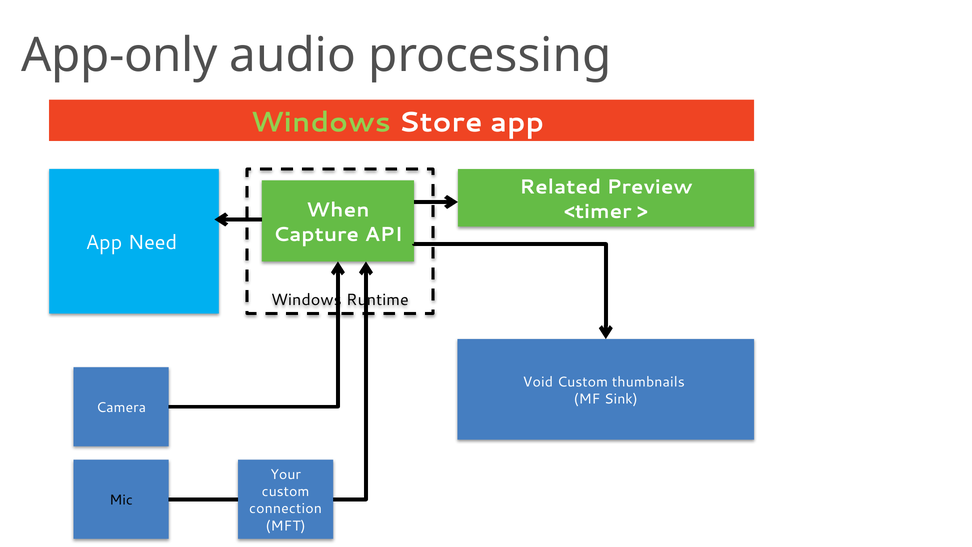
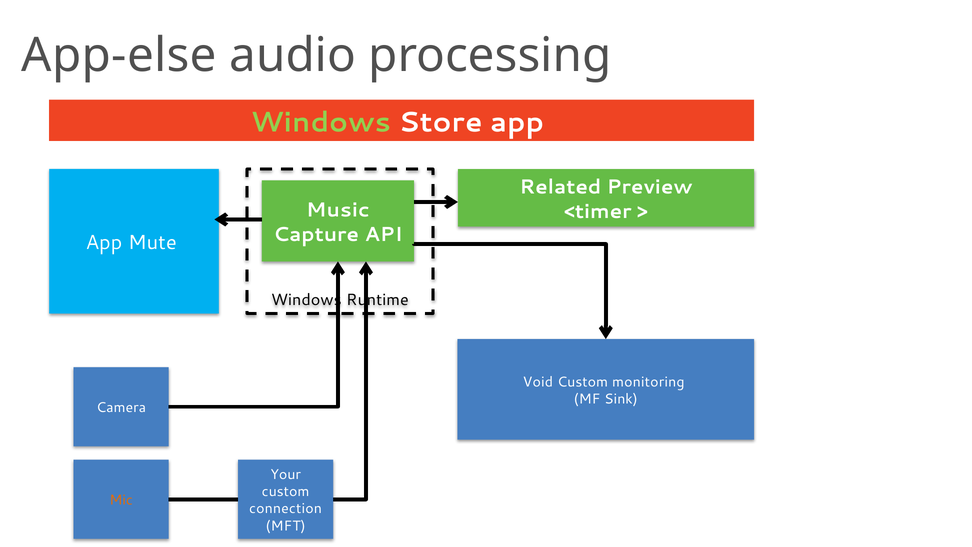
App-only: App-only -> App-else (119, 55)
When: When -> Music (338, 210)
Need: Need -> Mute (152, 243)
thumbnails: thumbnails -> monitoring (648, 382)
Mic colour: black -> orange (121, 500)
